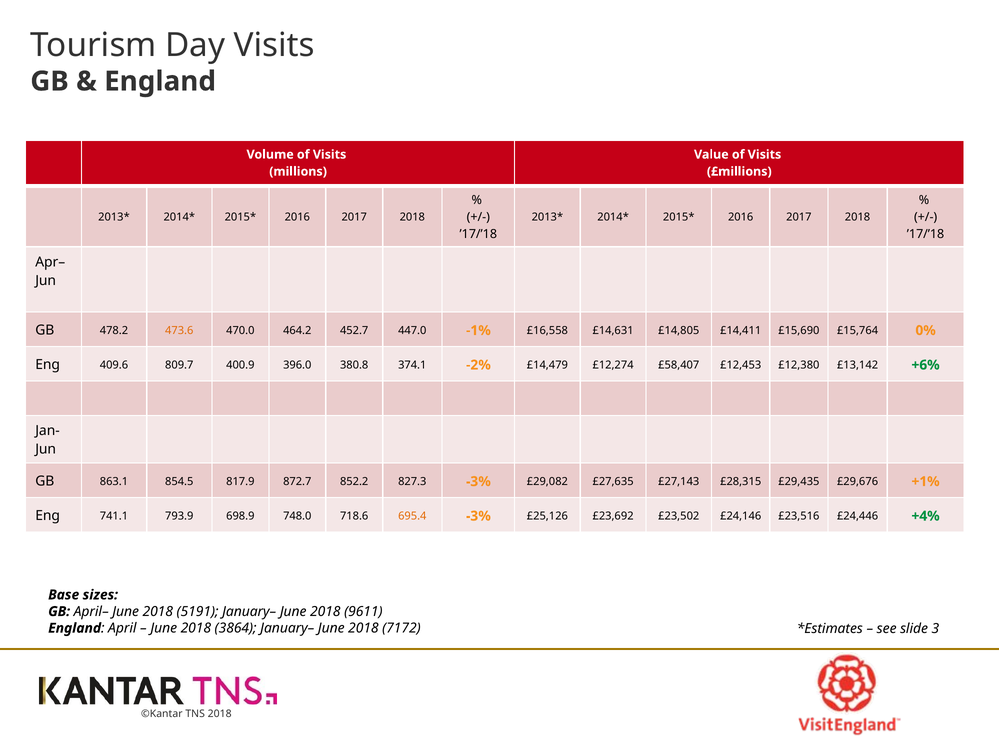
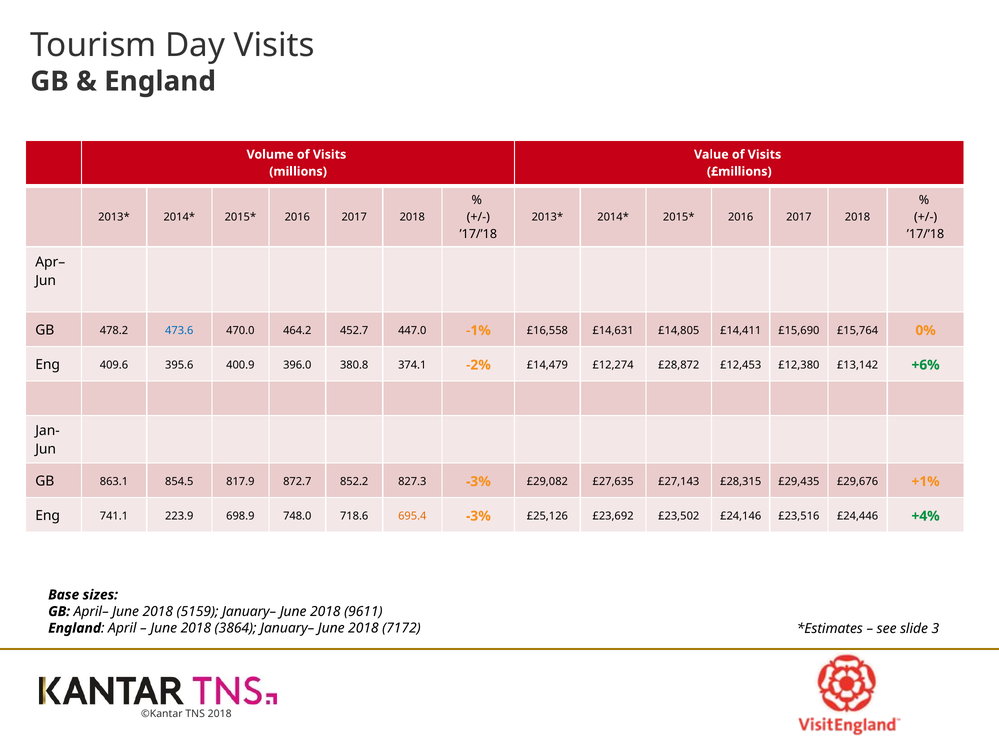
473.6 colour: orange -> blue (179, 330)
809.7: 809.7 -> 395.6 (179, 365)
£58,407: £58,407 -> £28,872 (679, 365)
793.9: 793.9 -> 223.9 (179, 516)
5191: 5191 -> 5159 (198, 612)
